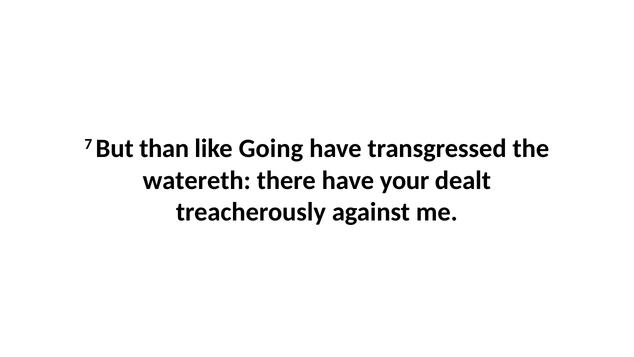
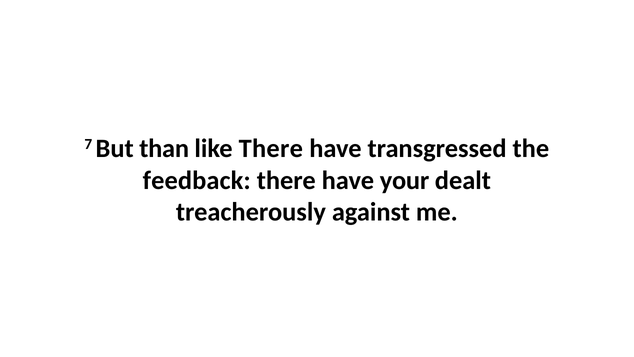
like Going: Going -> There (271, 148)
watereth: watereth -> feedback (197, 180)
